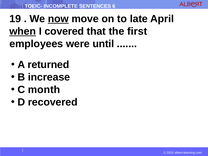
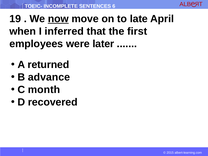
when underline: present -> none (23, 31)
covered: covered -> inferred (64, 31)
until: until -> later (103, 44)
increase: increase -> advance (49, 77)
